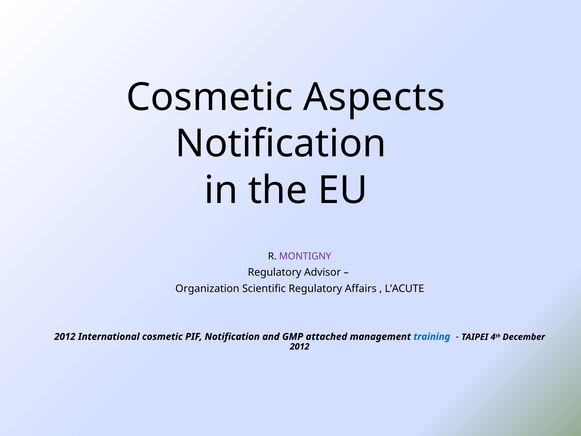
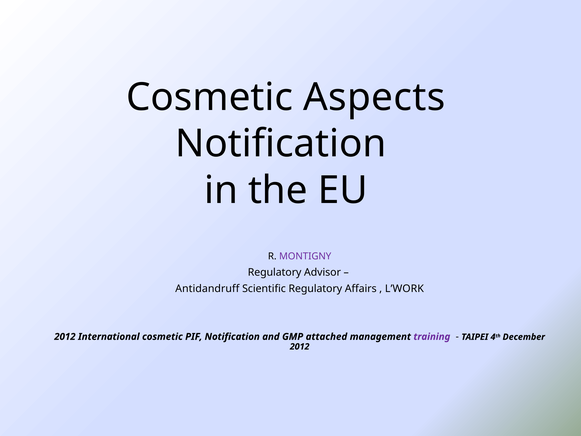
Organization: Organization -> Antidandruff (207, 289)
L’ACUTE: L’ACUTE -> L’WORK (404, 289)
training colour: blue -> purple (432, 337)
